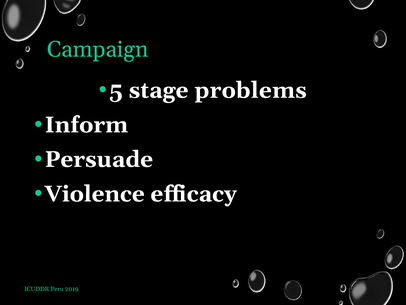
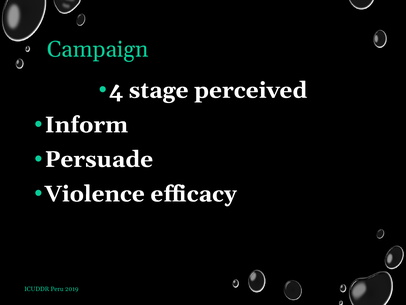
5: 5 -> 4 (116, 90)
problems: problems -> perceived (251, 90)
